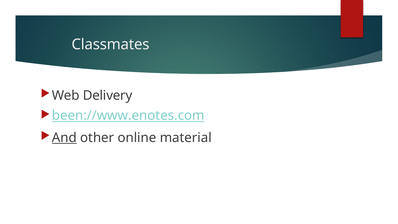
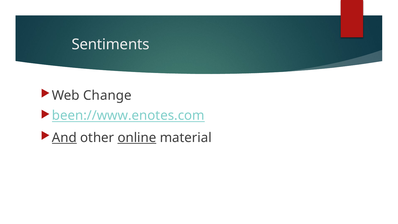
Classmates: Classmates -> Sentiments (111, 44)
Delivery: Delivery -> Change (107, 95)
online underline: none -> present (137, 138)
